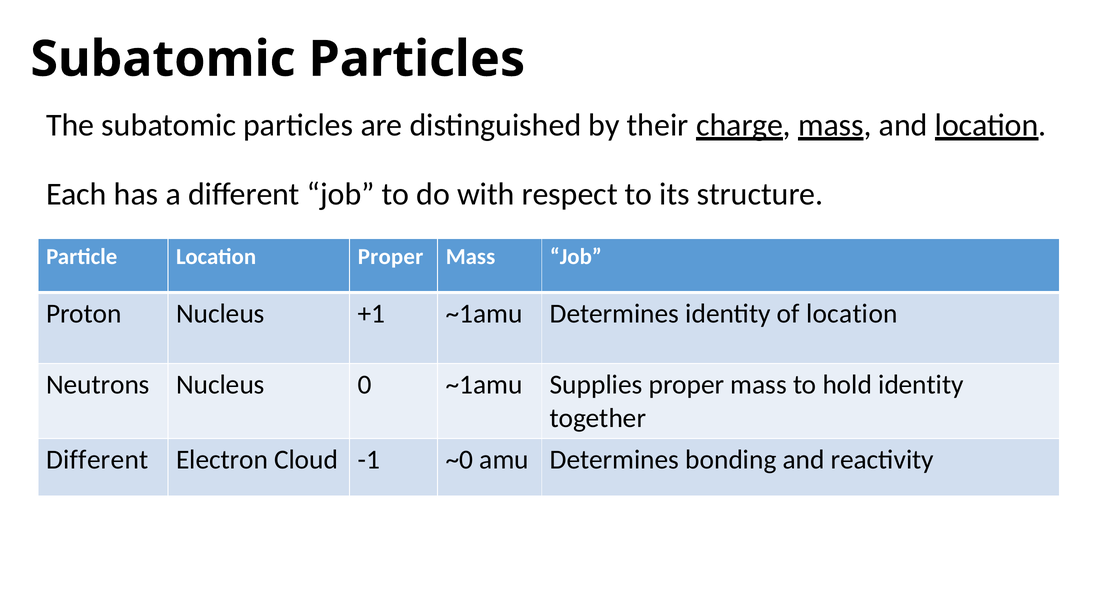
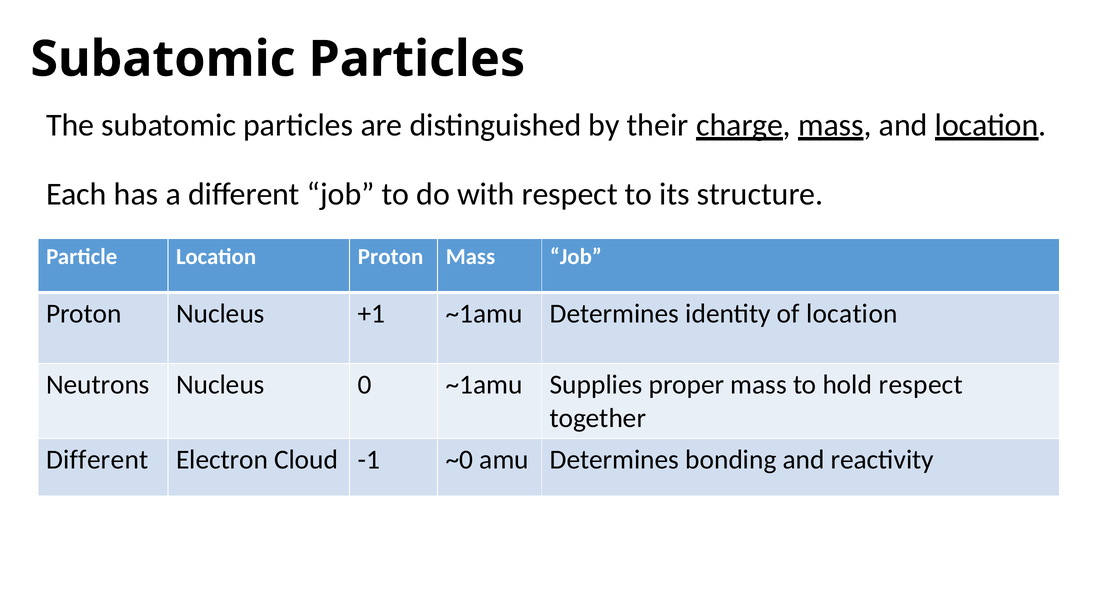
Location Proper: Proper -> Proton (391, 257)
hold identity: identity -> respect (921, 385)
